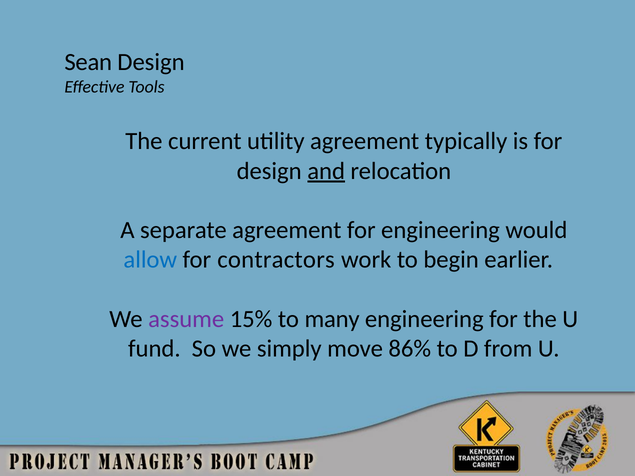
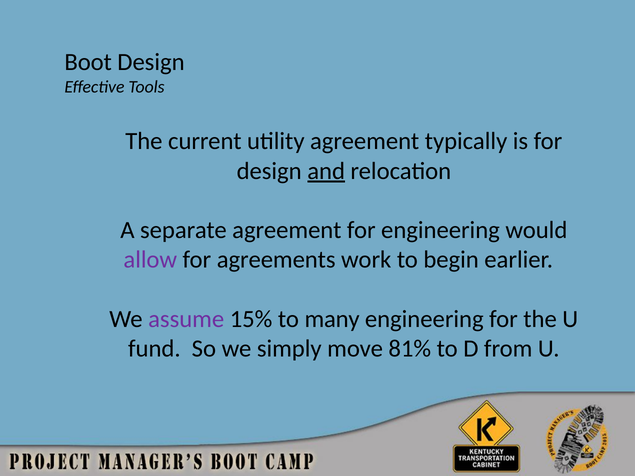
Sean: Sean -> Boot (88, 62)
allow colour: blue -> purple (150, 260)
contractors: contractors -> agreements (276, 260)
86%: 86% -> 81% (410, 349)
